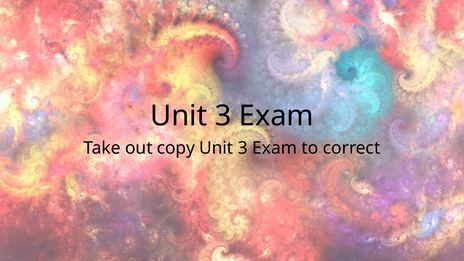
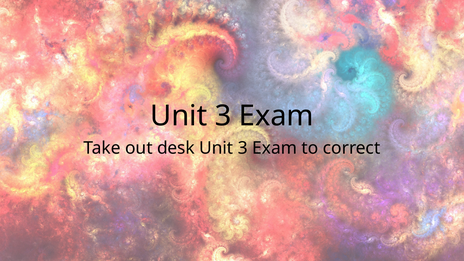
copy: copy -> desk (176, 148)
